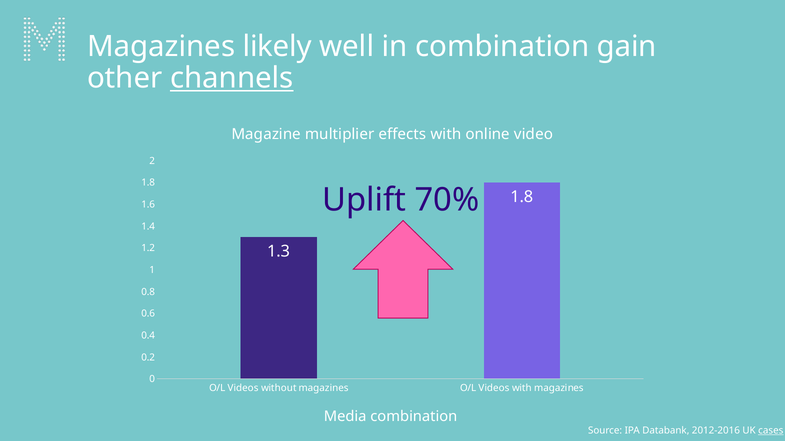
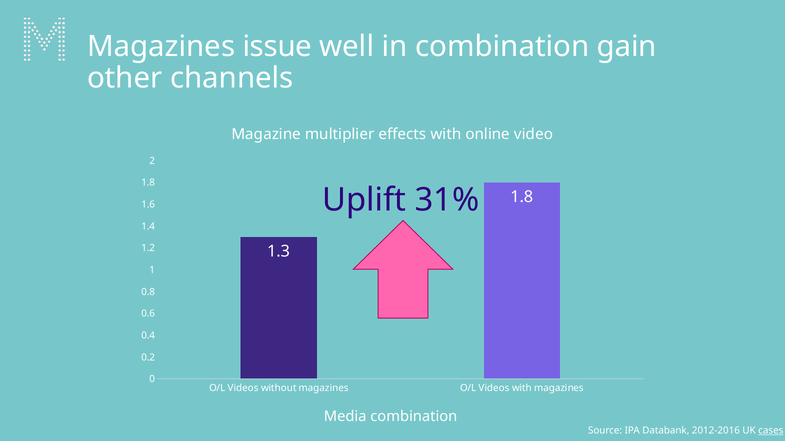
likely: likely -> issue (277, 46)
channels underline: present -> none (232, 78)
70%: 70% -> 31% (447, 200)
